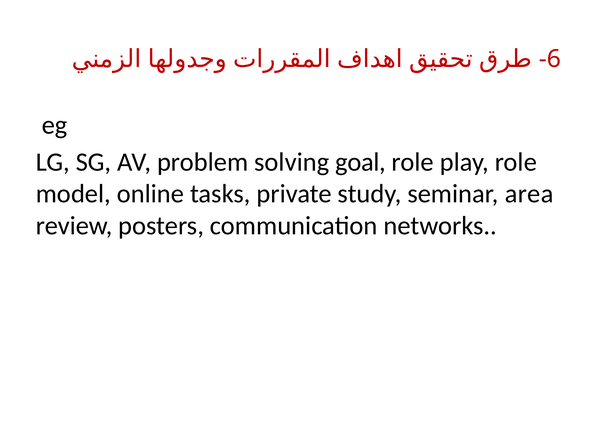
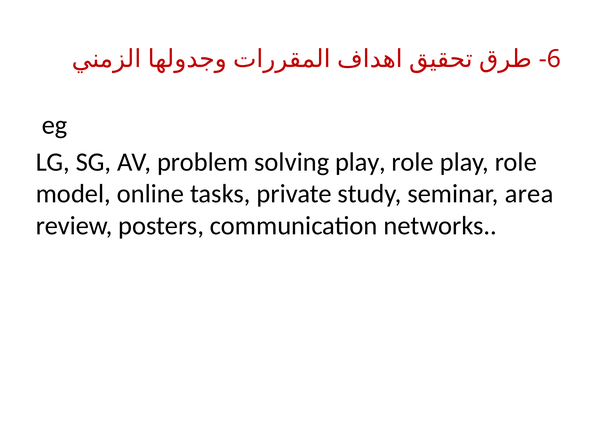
solving goal: goal -> play (361, 162)
